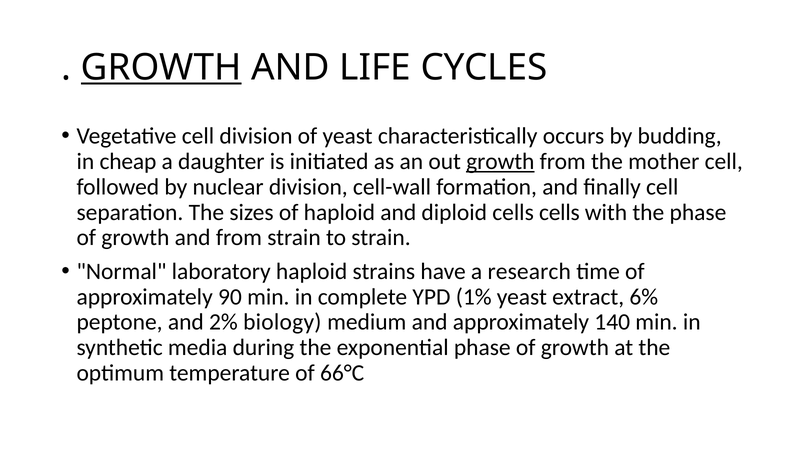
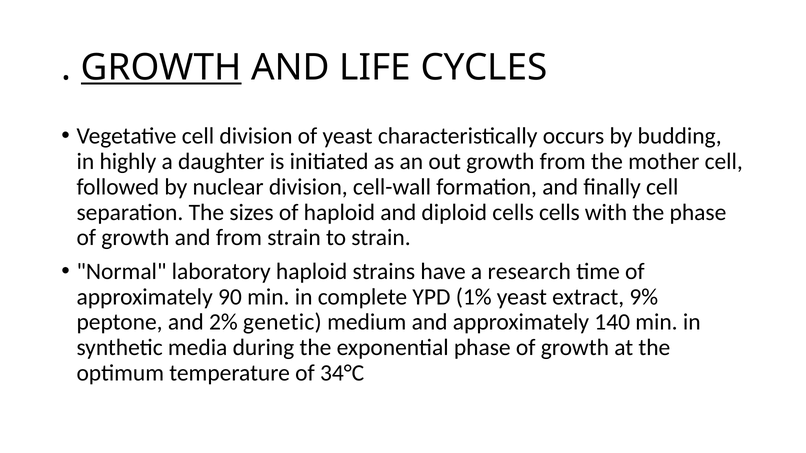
cheap: cheap -> highly (128, 162)
growth underline: present -> none (500, 162)
6%: 6% -> 9% (644, 297)
biology: biology -> genetic (282, 322)
66°C: 66°C -> 34°C (342, 373)
